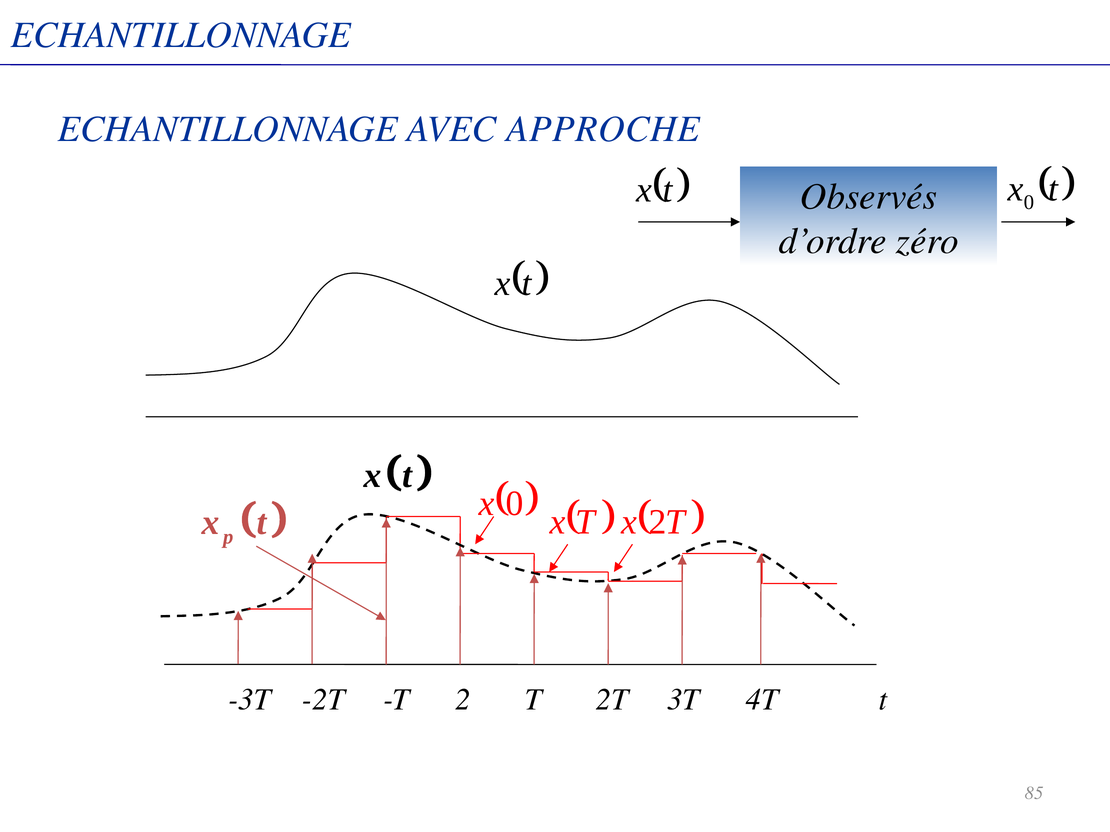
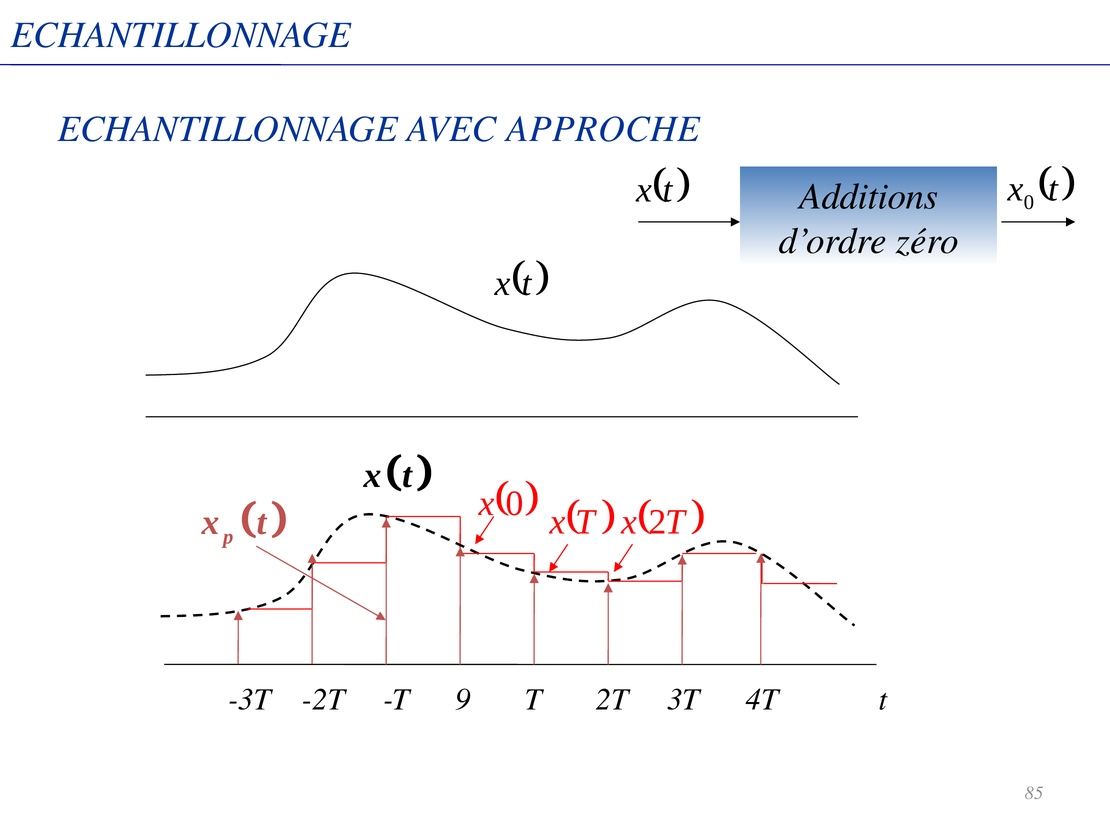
Observés: Observés -> Additions (869, 197)
T 2: 2 -> 9 (463, 700)
